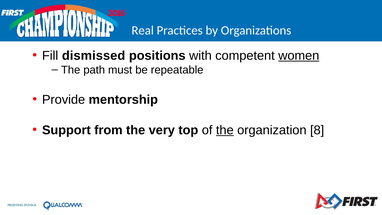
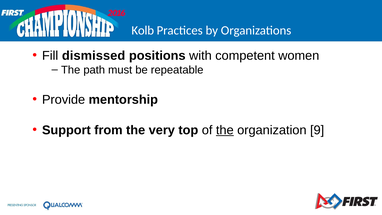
Real: Real -> Kolb (143, 30)
women underline: present -> none (299, 56)
8: 8 -> 9 (317, 130)
